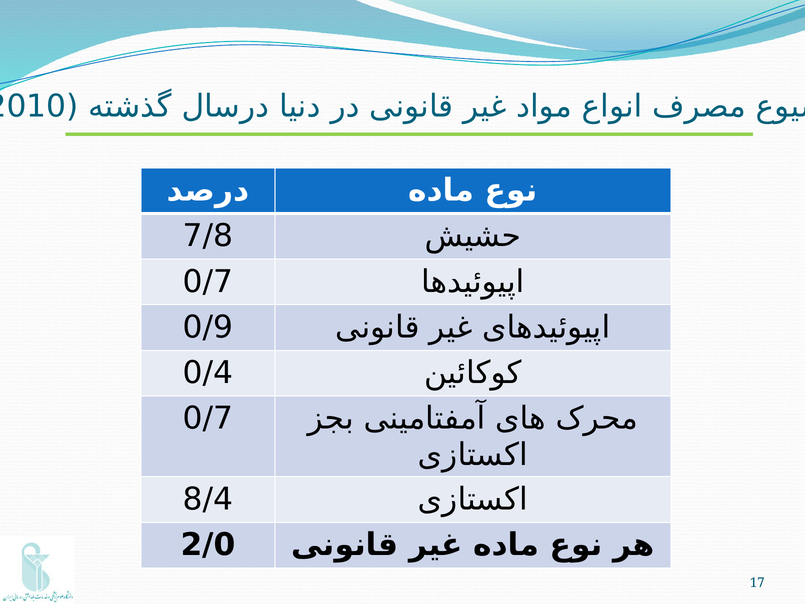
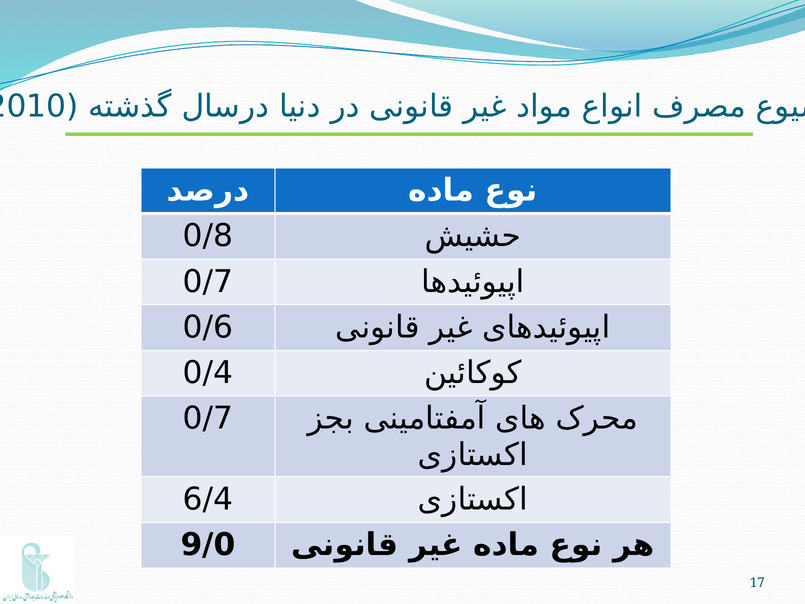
7/8: 7/8 -> 0/8 (208, 236)
0/9: 0/9 -> 0/6 (208, 327)
8/4: 8/4 -> 6/4 (208, 499)
2/0: 2/0 -> 9/0 (208, 545)
